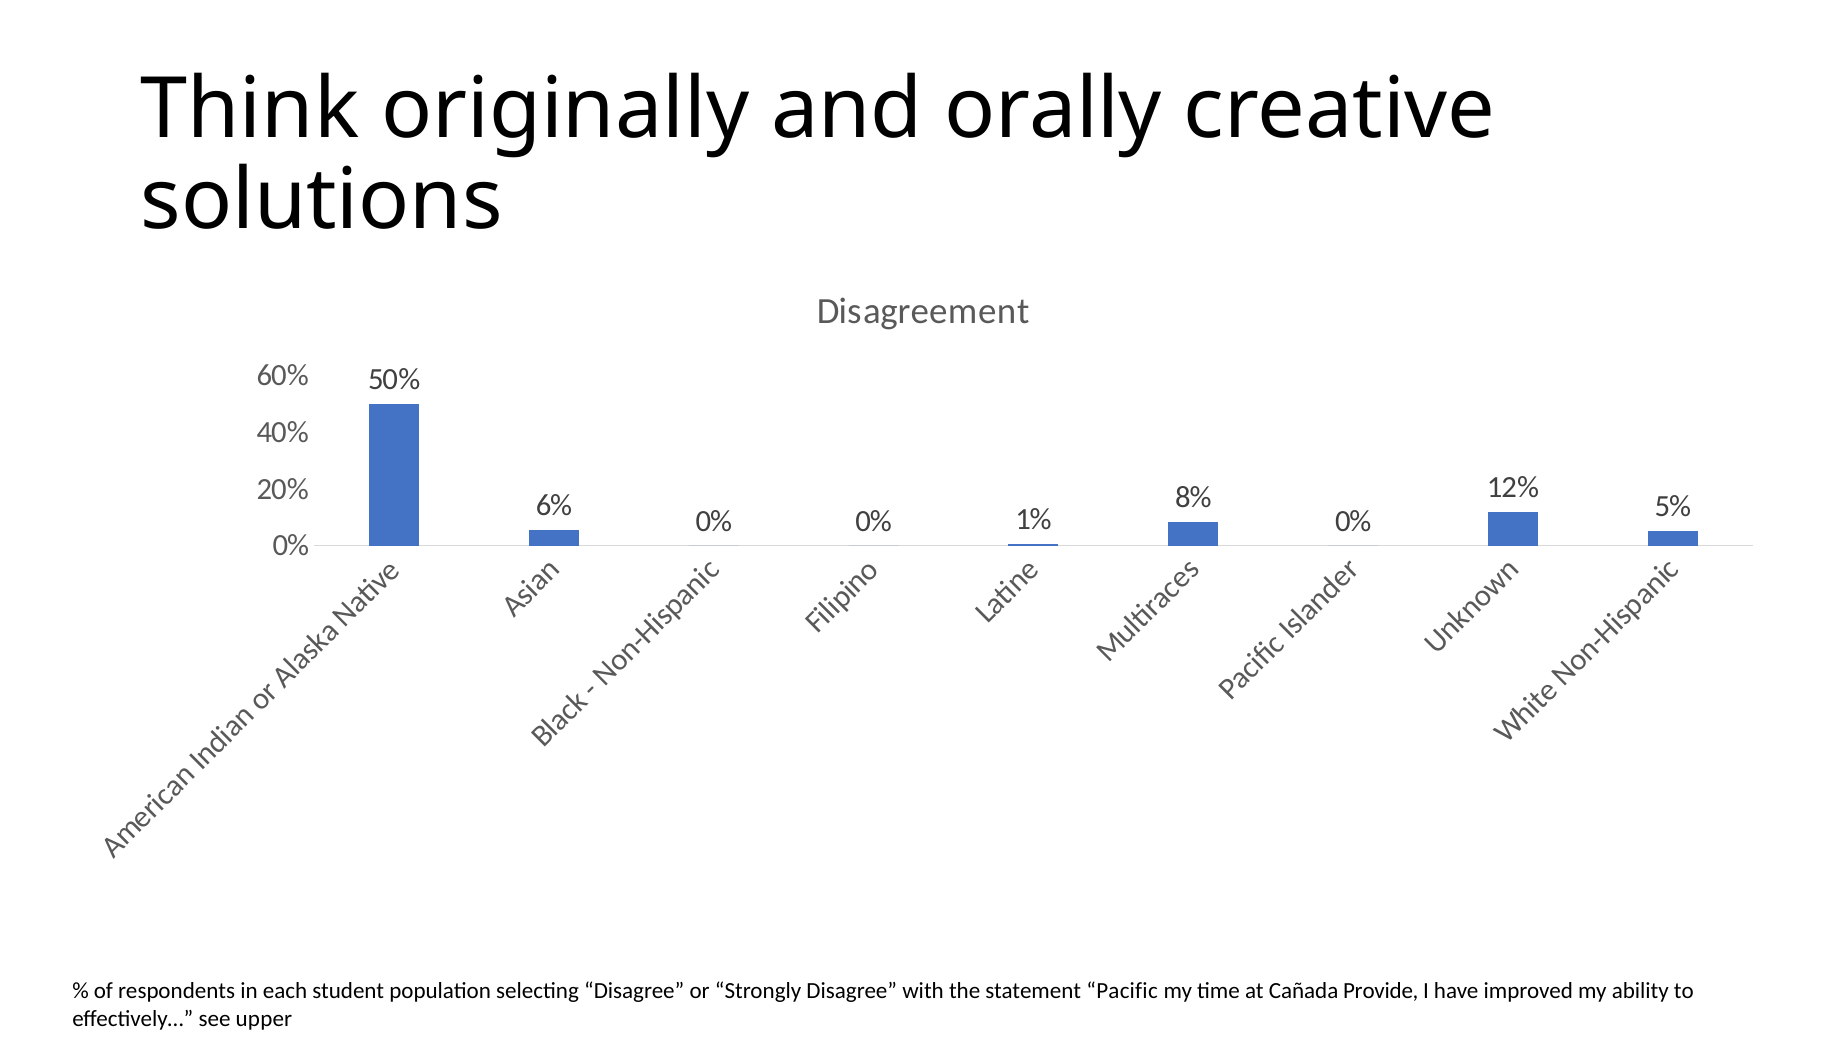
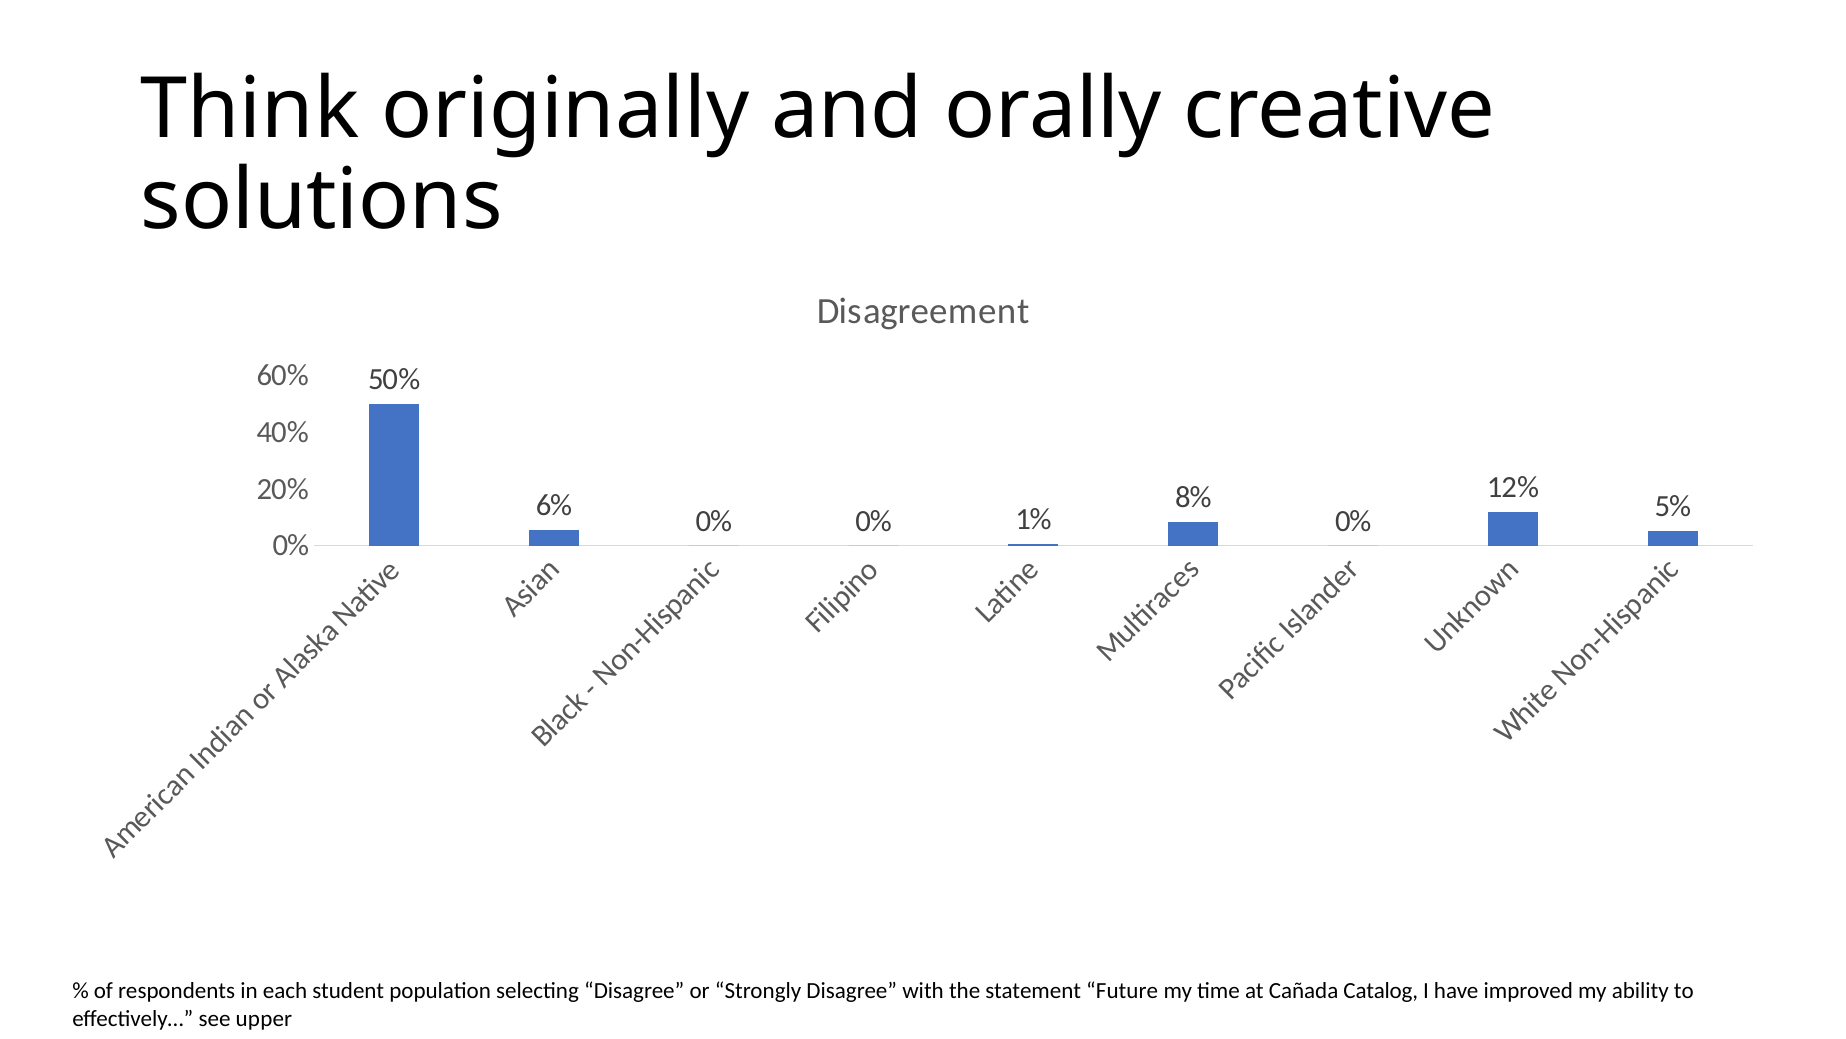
Pacific: Pacific -> Future (1122, 991)
Provide: Provide -> Catalog (1381, 991)
